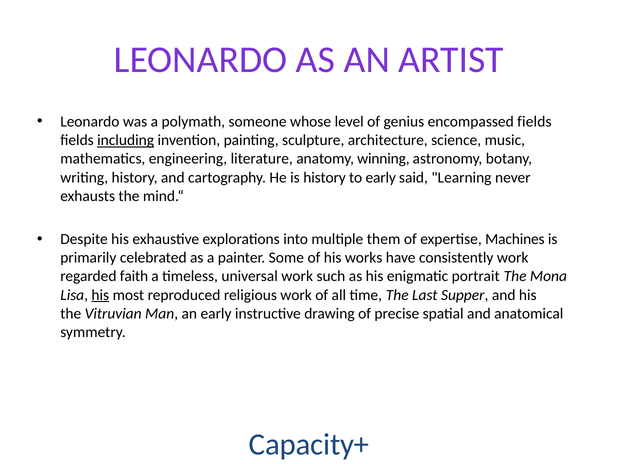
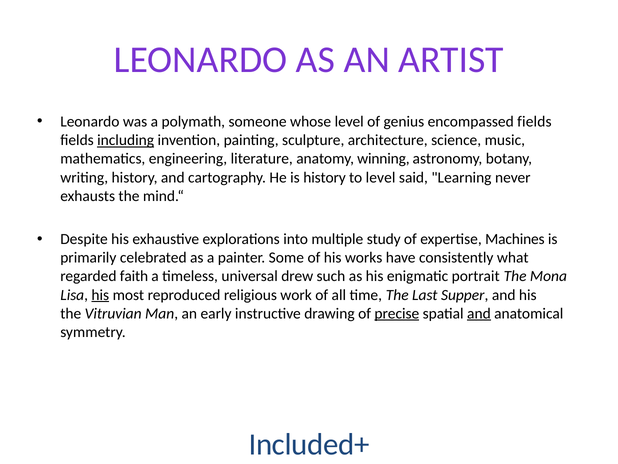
to early: early -> level (381, 177)
them: them -> study (384, 239)
consistently work: work -> what (513, 258)
universal work: work -> drew (297, 276)
precise underline: none -> present (397, 313)
and underline: none -> present (479, 313)
Capacity+: Capacity+ -> Included+ (309, 444)
